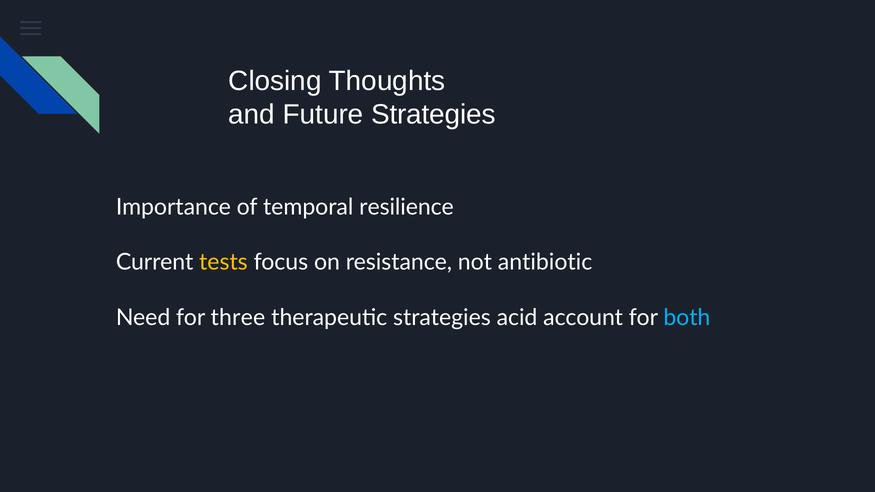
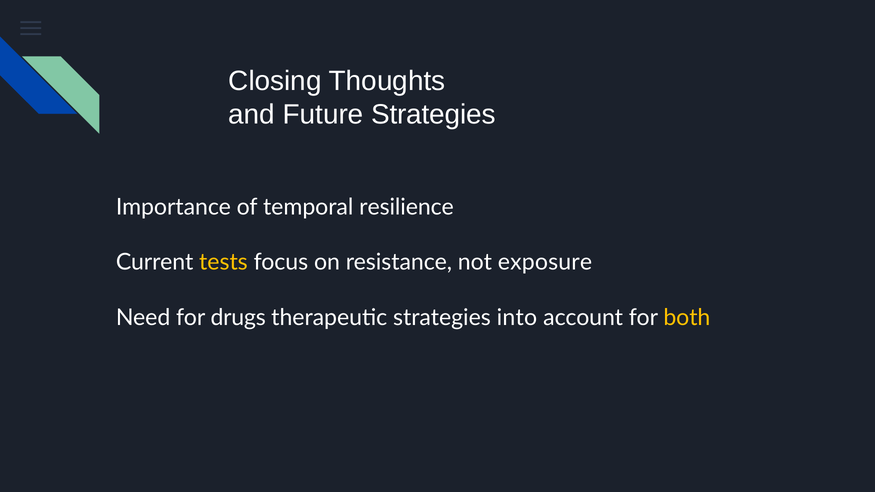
antibiotic: antibiotic -> exposure (545, 262)
three: three -> drugs (238, 318)
acid: acid -> into (517, 318)
both colour: light blue -> yellow (687, 318)
